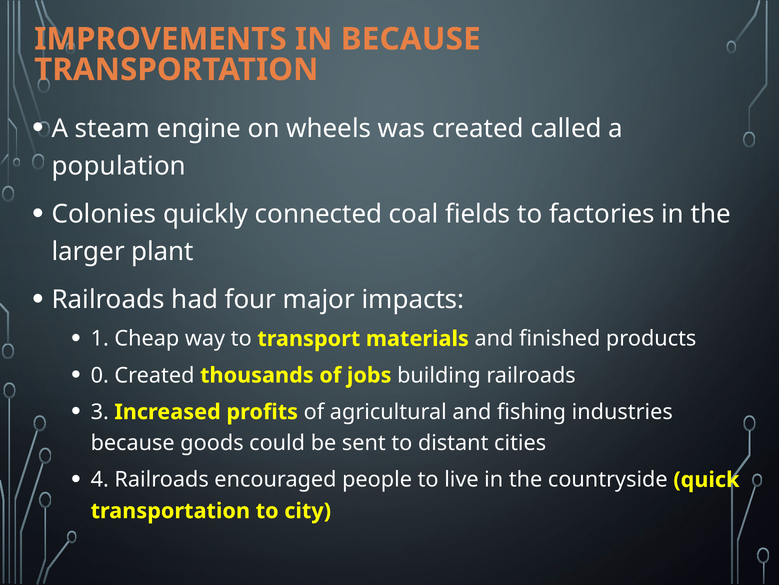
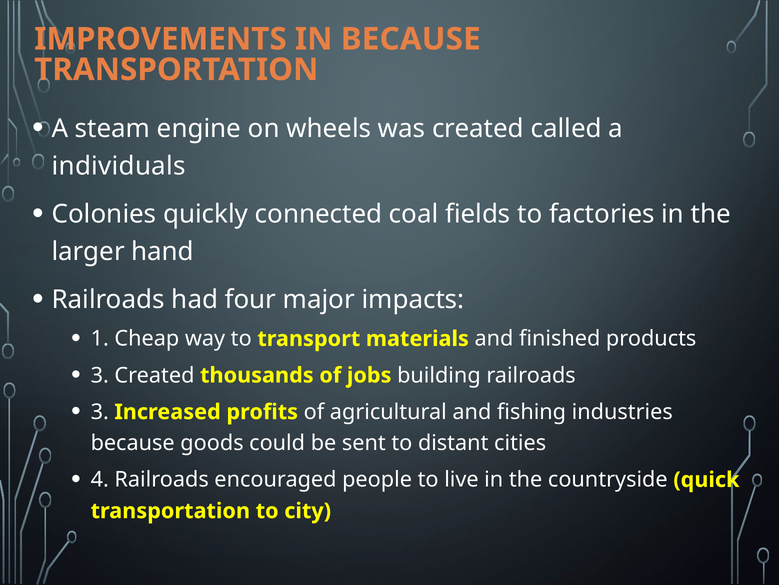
population: population -> individuals (119, 166)
plant: plant -> hand (163, 251)
0: 0 -> 3 (100, 375)
